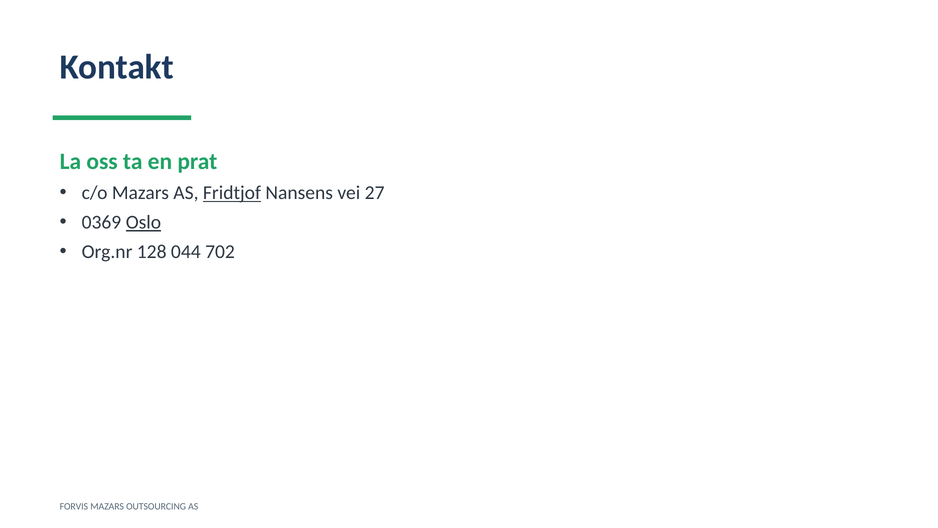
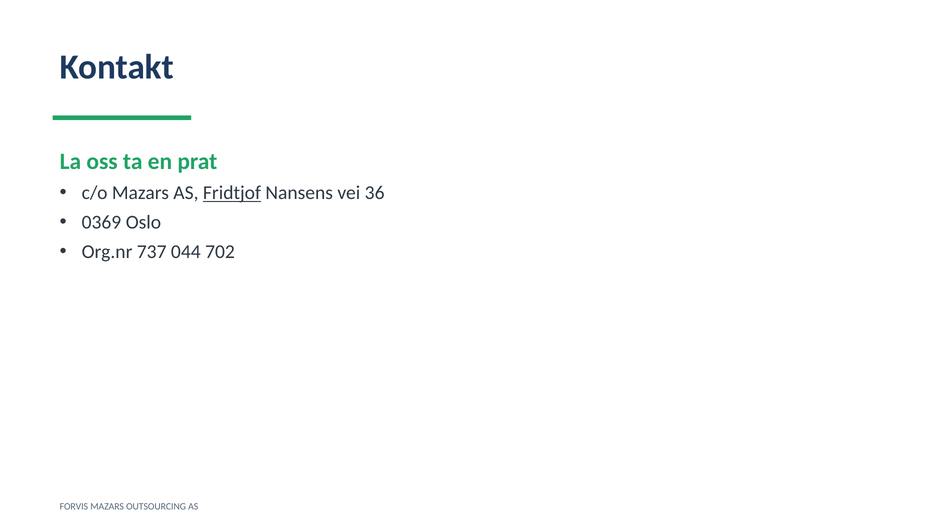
27: 27 -> 36 (375, 193)
Oslo underline: present -> none (143, 222)
128: 128 -> 737 (152, 252)
